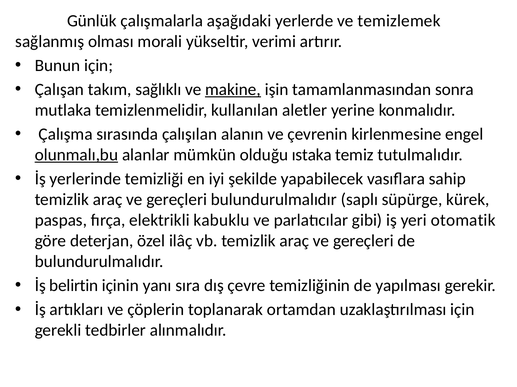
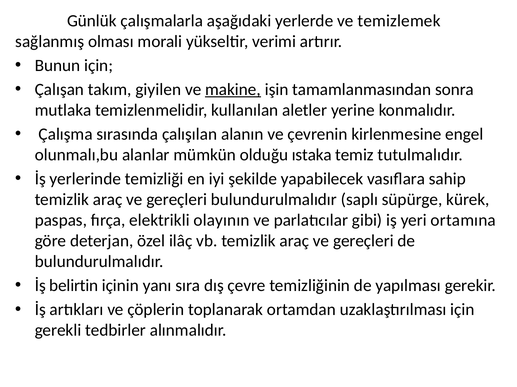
sağlıklı: sağlıklı -> giyilen (158, 90)
olunmalı,bu underline: present -> none (76, 155)
kabuklu: kabuklu -> olayının (222, 221)
otomatik: otomatik -> ortamına (463, 221)
